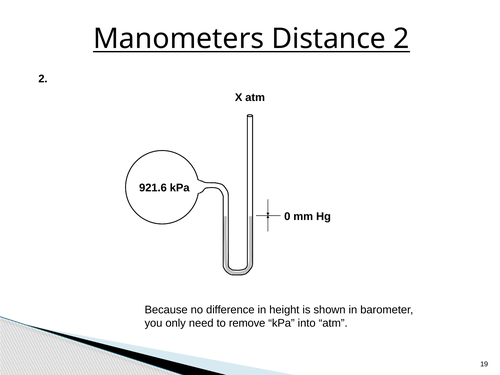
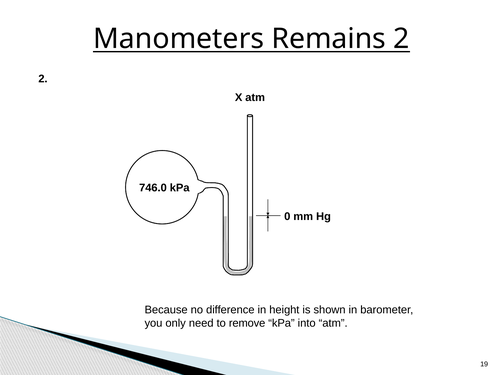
Distance: Distance -> Remains (329, 39)
921.6: 921.6 -> 746.0 (153, 188)
